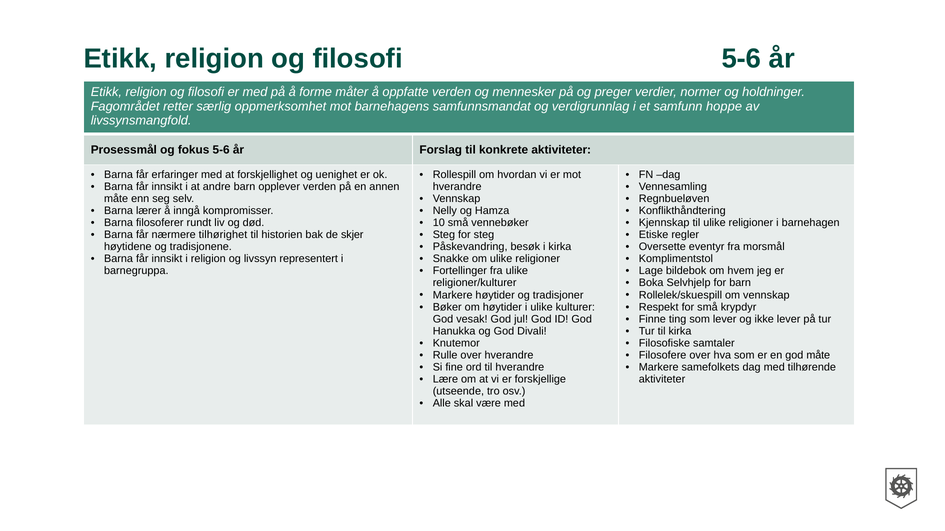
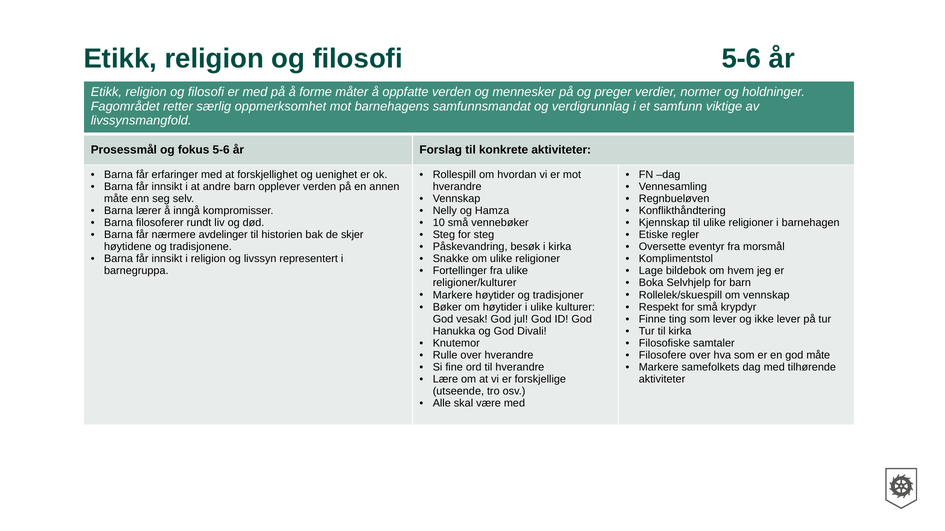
hoppe: hoppe -> viktige (724, 106)
tilhørighet: tilhørighet -> avdelinger (223, 235)
